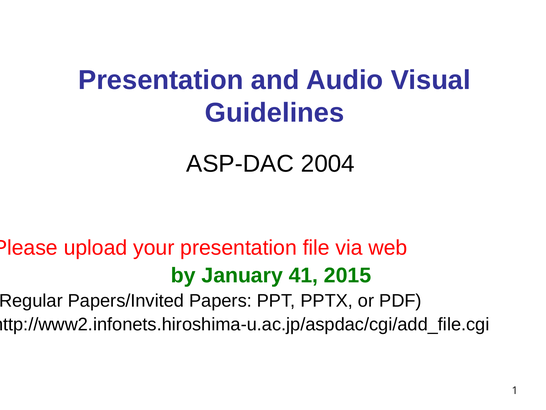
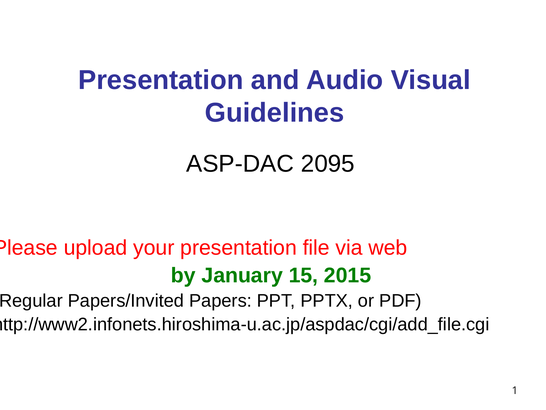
2004: 2004 -> 2095 (328, 164)
41: 41 -> 15 (303, 275)
